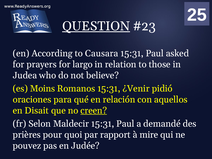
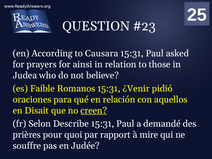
QUESTION underline: present -> none (96, 26)
largo: largo -> ainsi (83, 64)
Moins: Moins -> Faible (42, 89)
Maldecir: Maldecir -> Describe (71, 124)
pouvez: pouvez -> souffre (27, 146)
